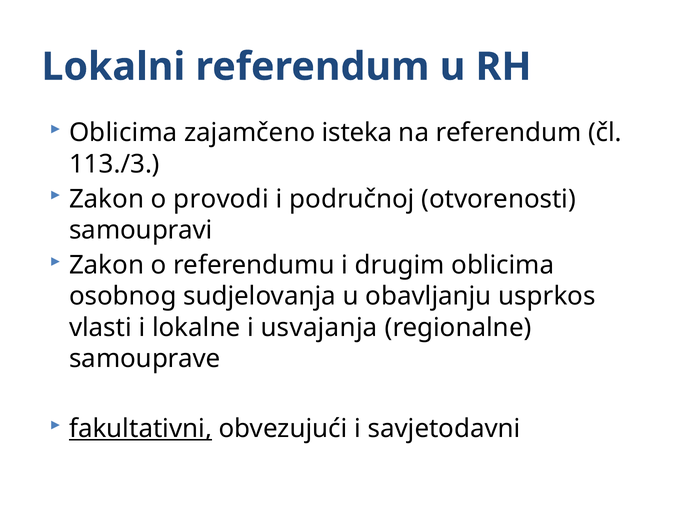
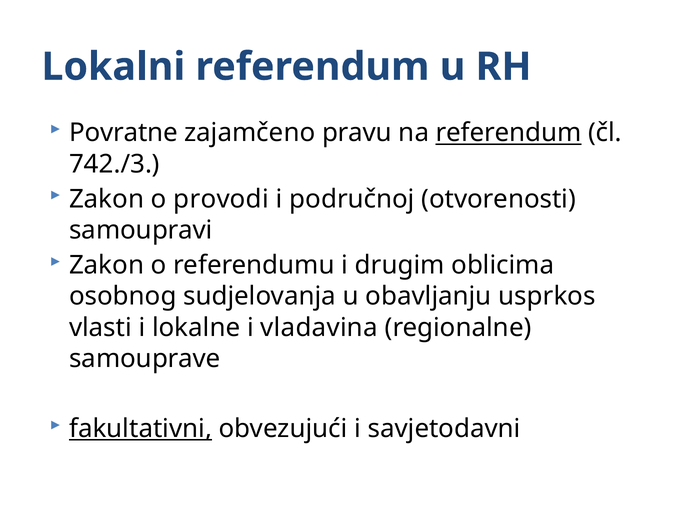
Oblicima: Oblicima -> Povratne (123, 133)
isteka: isteka -> pravu (357, 133)
referendum underline: none -> present (509, 133)
113./3: 113./3 -> 742./3 (114, 164)
usvajanja: usvajanja -> vladavina (319, 328)
